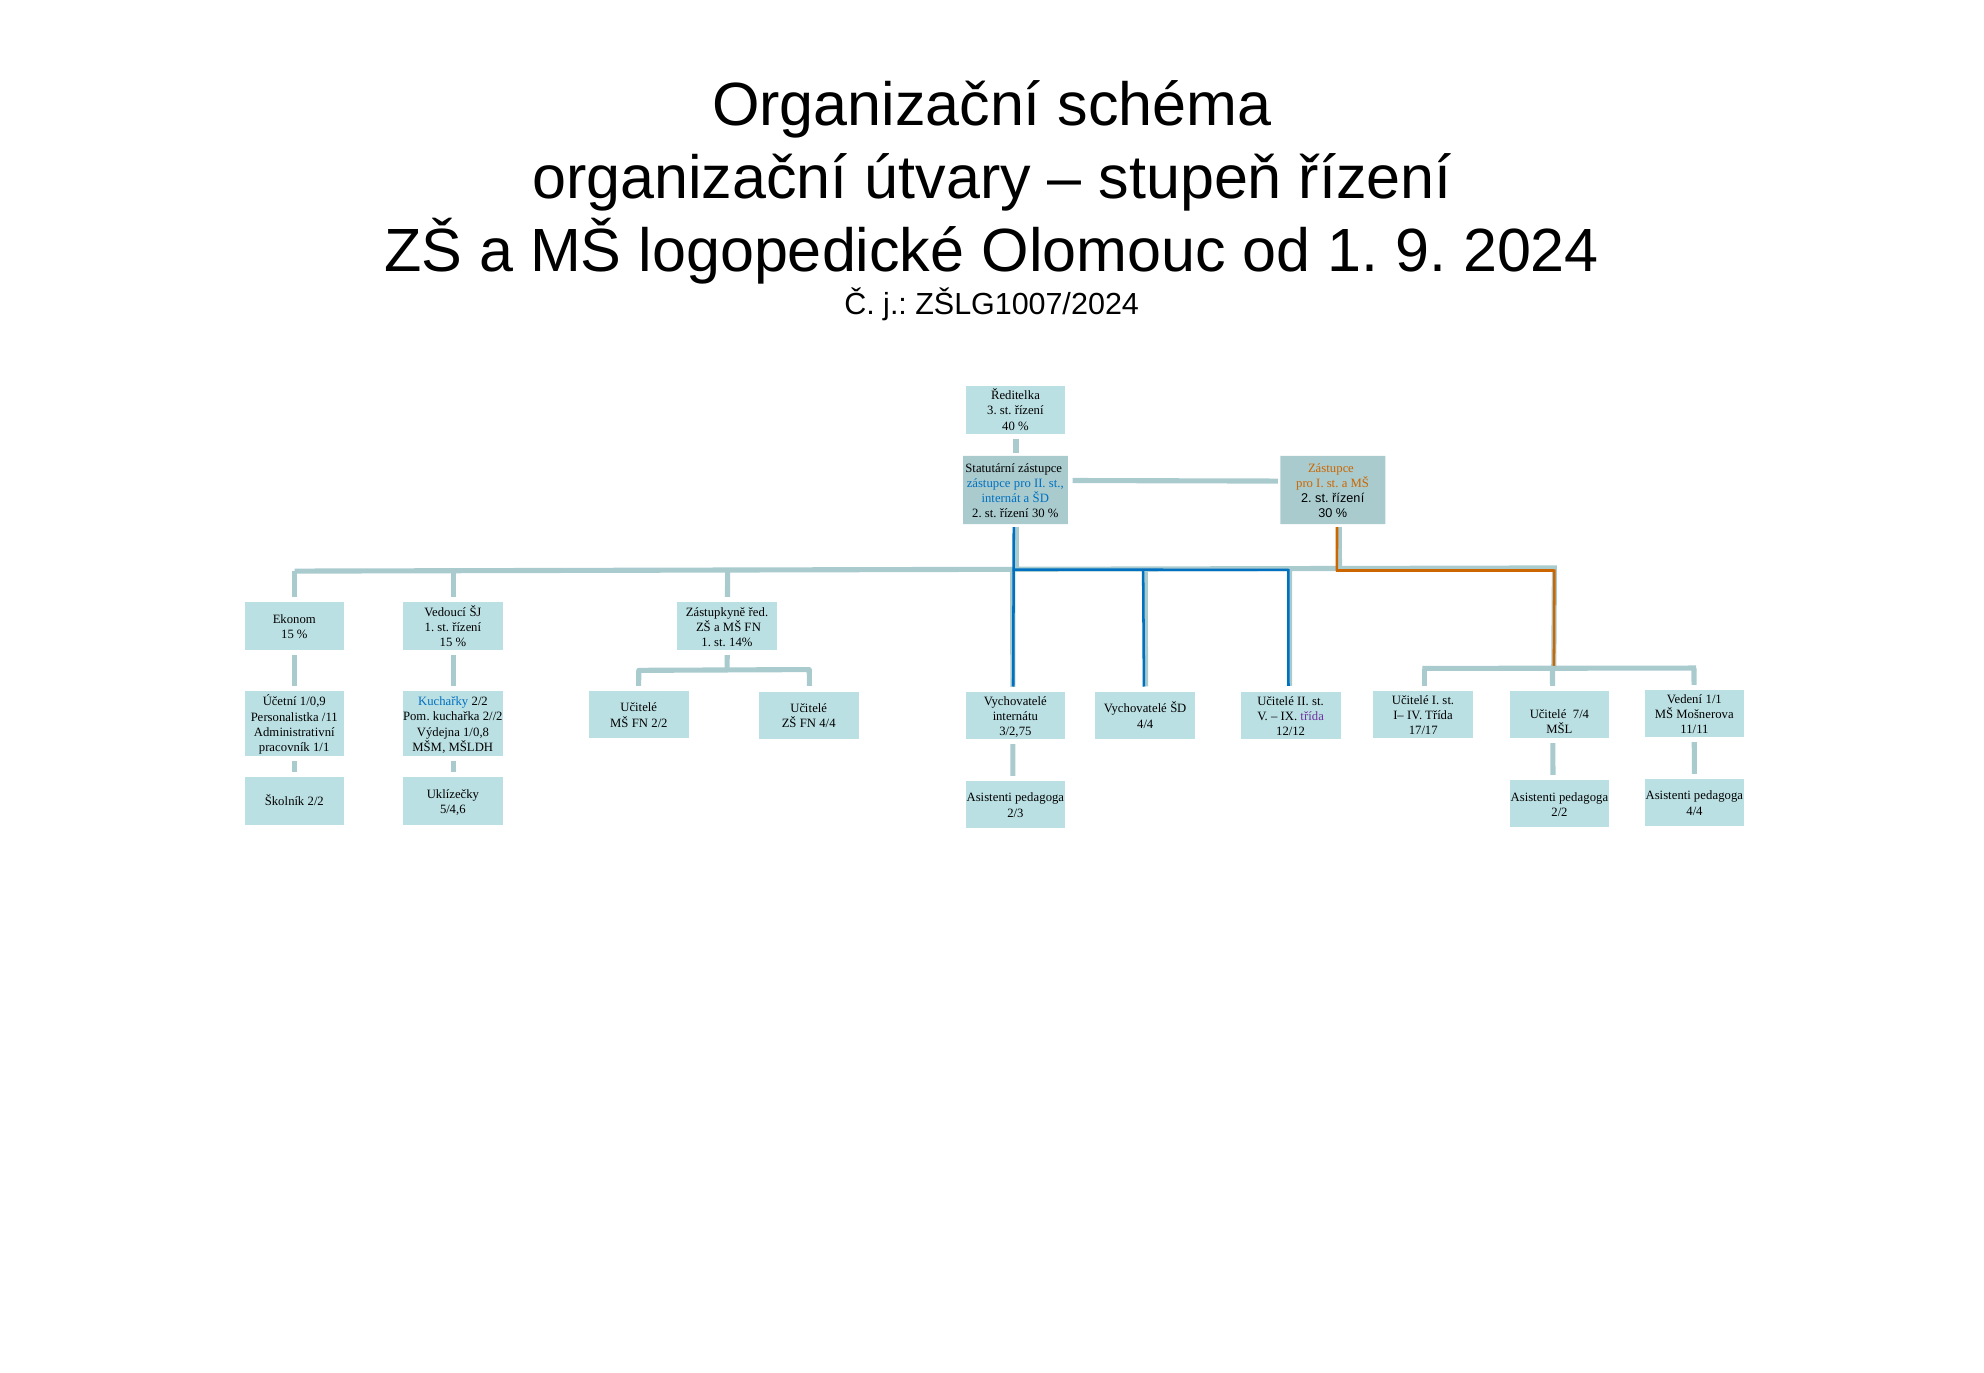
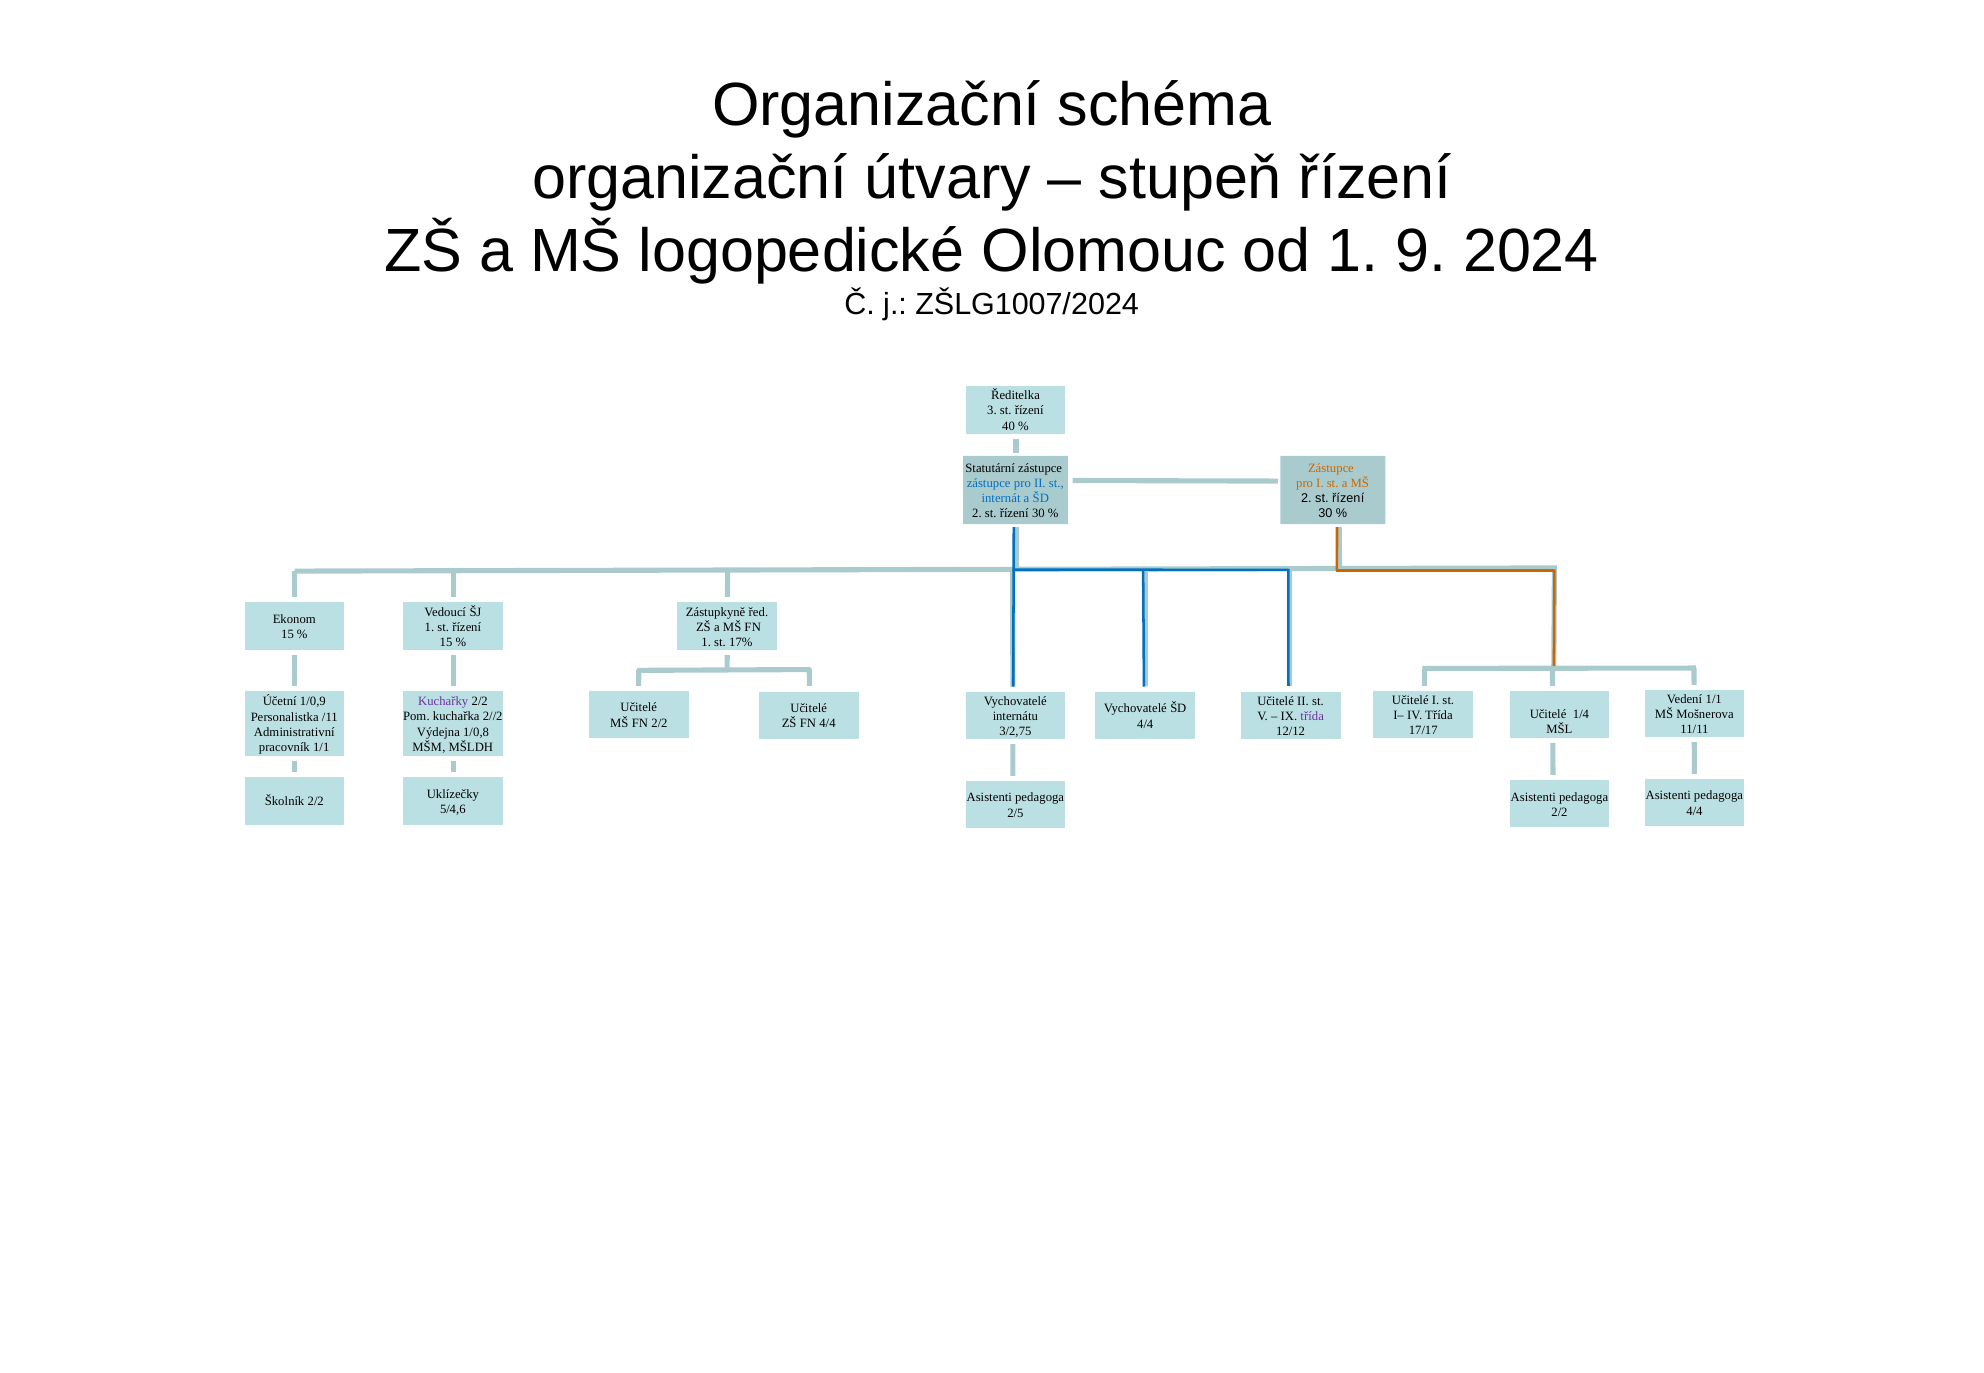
14%: 14% -> 17% (741, 642)
Kuchařky colour: blue -> purple (443, 702)
7/4: 7/4 -> 1/4 (1581, 715)
2/3: 2/3 -> 2/5 (1015, 813)
